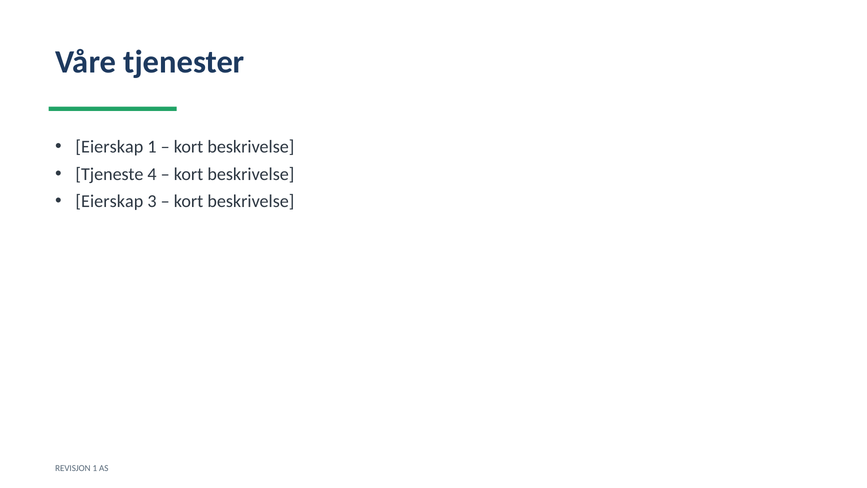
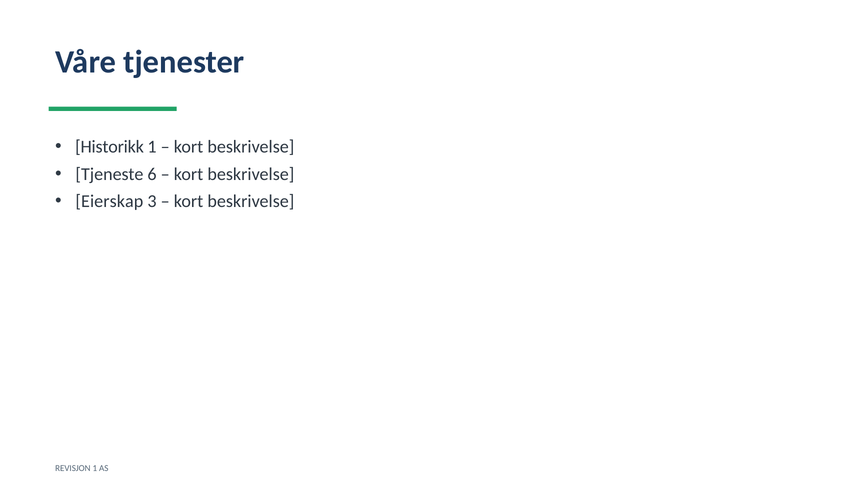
Eierskap: Eierskap -> Historikk (110, 147)
4: 4 -> 6 (152, 174)
